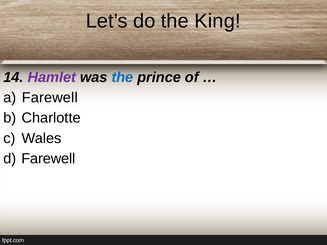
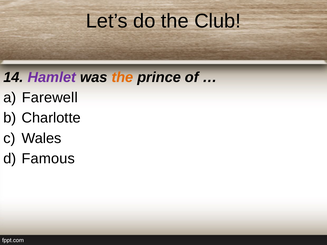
King: King -> Club (218, 21)
the colour: blue -> orange (122, 77)
Farewell: Farewell -> Famous (48, 159)
